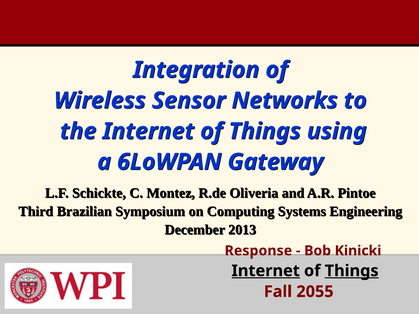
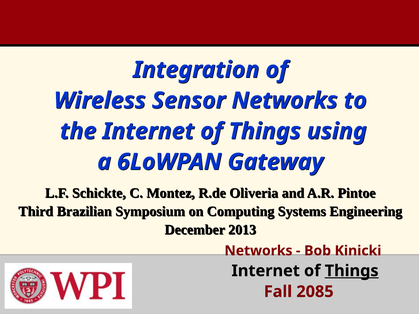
Response: Response -> Networks (258, 251)
Internet underline: present -> none (266, 271)
2055: 2055 -> 2085 (315, 292)
